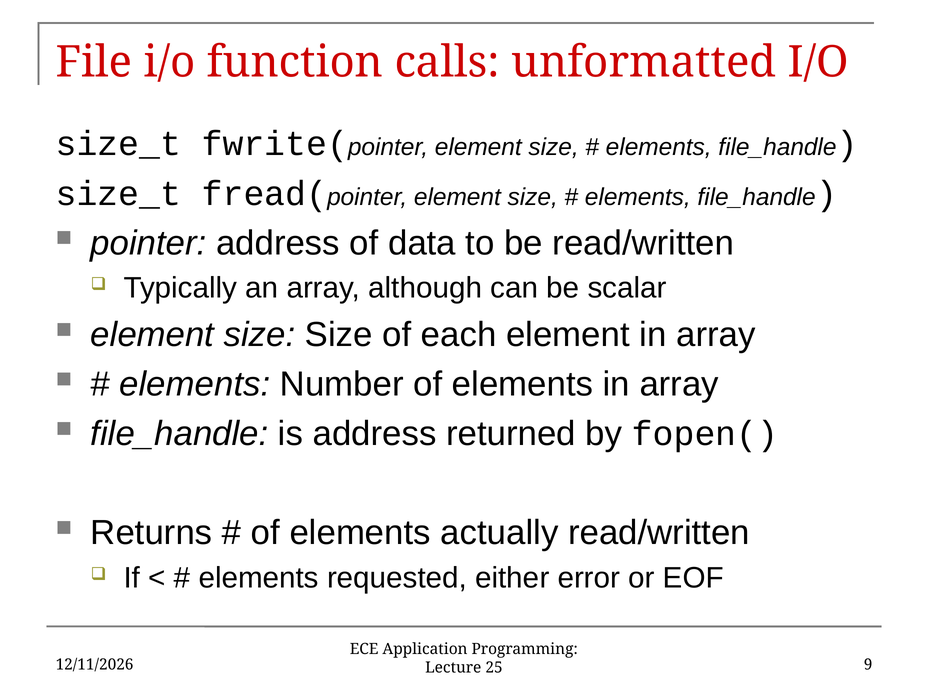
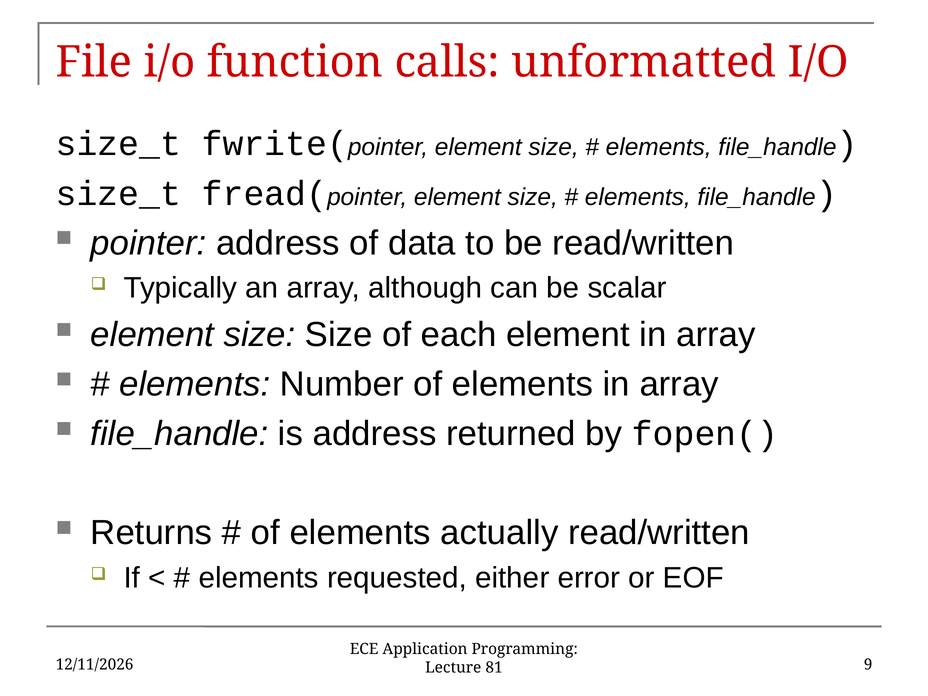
25: 25 -> 81 (494, 668)
